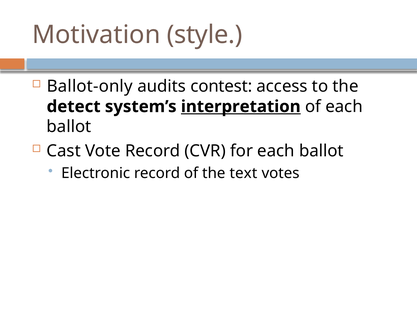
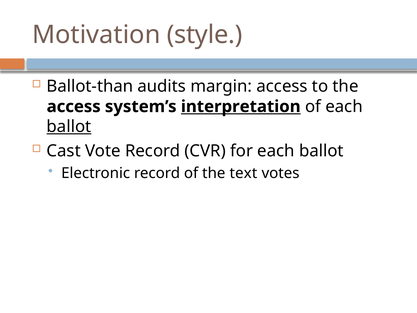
Ballot-only: Ballot-only -> Ballot-than (90, 86)
contest: contest -> margin (221, 86)
detect: detect -> access (74, 106)
ballot underline: none -> present (69, 127)
